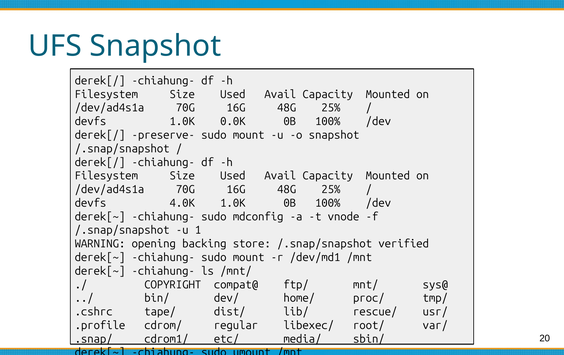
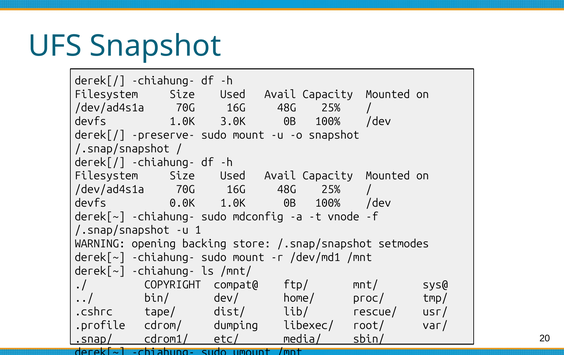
0.0K: 0.0K -> 3.0K (233, 122)
4.0K: 4.0K -> 0.0K (182, 203)
verified: verified -> setmodes (404, 244)
regular: regular -> dumping (236, 326)
